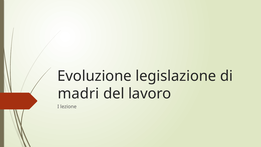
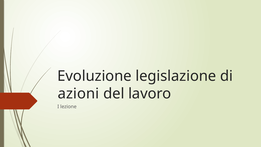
madri: madri -> azioni (78, 94)
